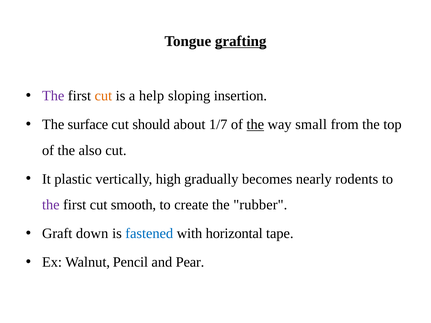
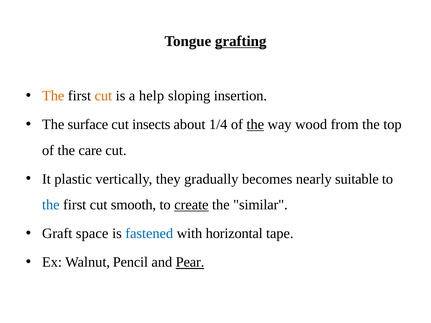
The colour: purple -> orange (53, 96)
should: should -> insects (151, 125)
1/7: 1/7 -> 1/4 (218, 125)
small: small -> wood (311, 125)
also: also -> care (90, 150)
high: high -> they (168, 179)
rodents: rodents -> suitable (357, 179)
the colour: purple -> blue (51, 205)
create underline: none -> present (191, 205)
rubber: rubber -> similar (260, 205)
down: down -> space (92, 234)
Pear underline: none -> present (190, 262)
